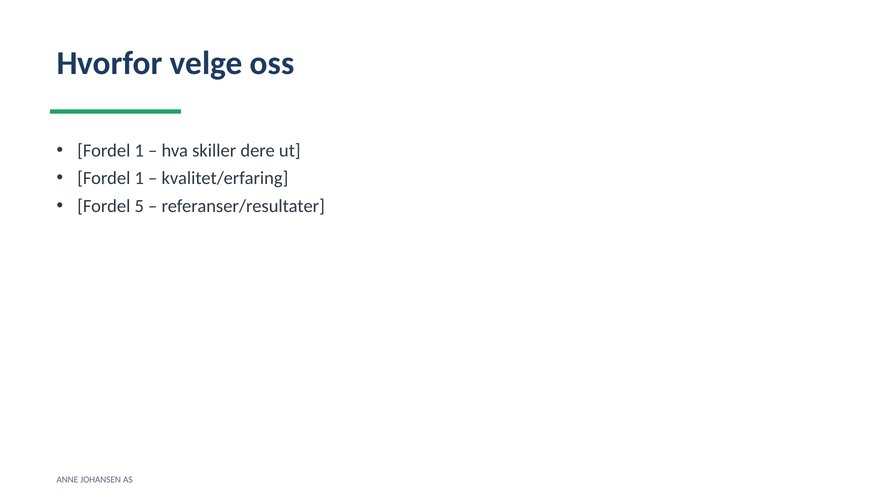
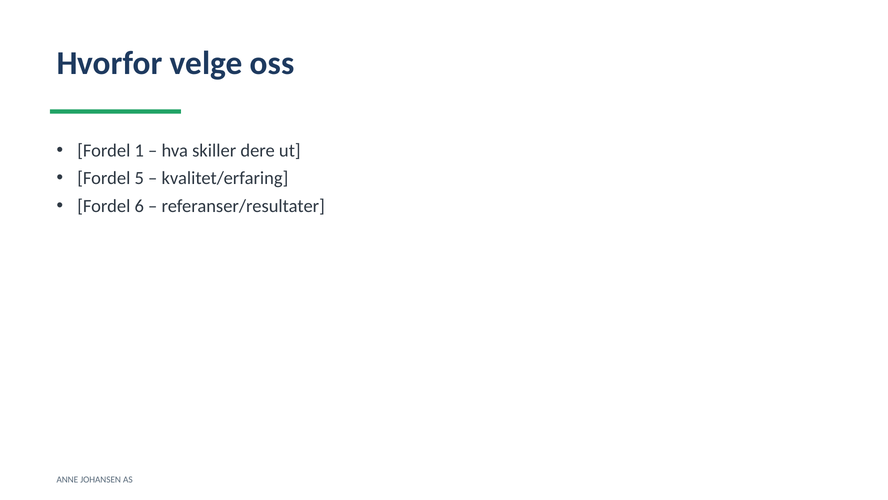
1: 1 -> 5 (139, 178)
5: 5 -> 6 (139, 206)
